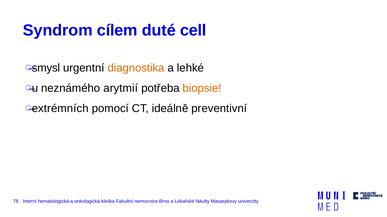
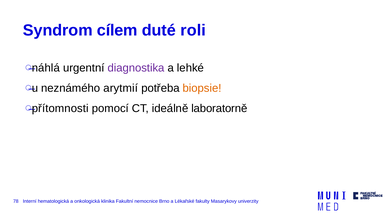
cell: cell -> roli (193, 30)
smysl: smysl -> náhlá (46, 68)
diagnostika colour: orange -> purple (136, 68)
extrémních: extrémních -> přítomnosti (60, 109)
preventivní: preventivní -> laboratorně (219, 109)
